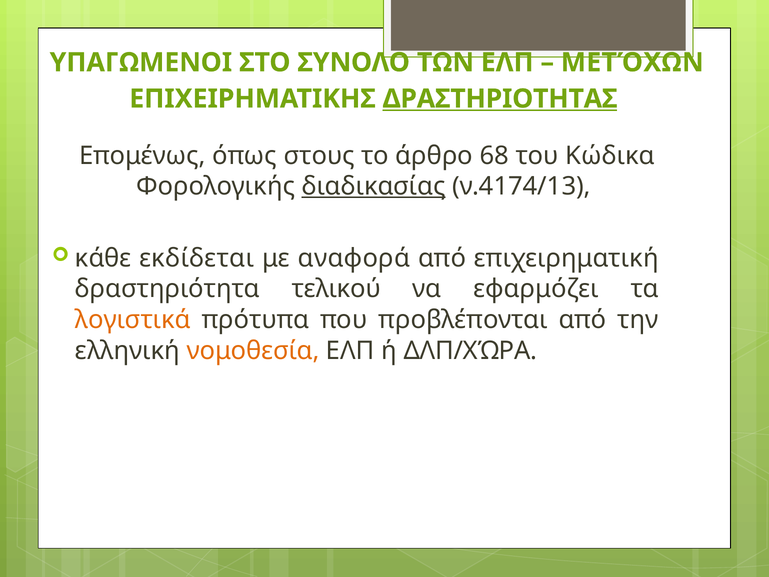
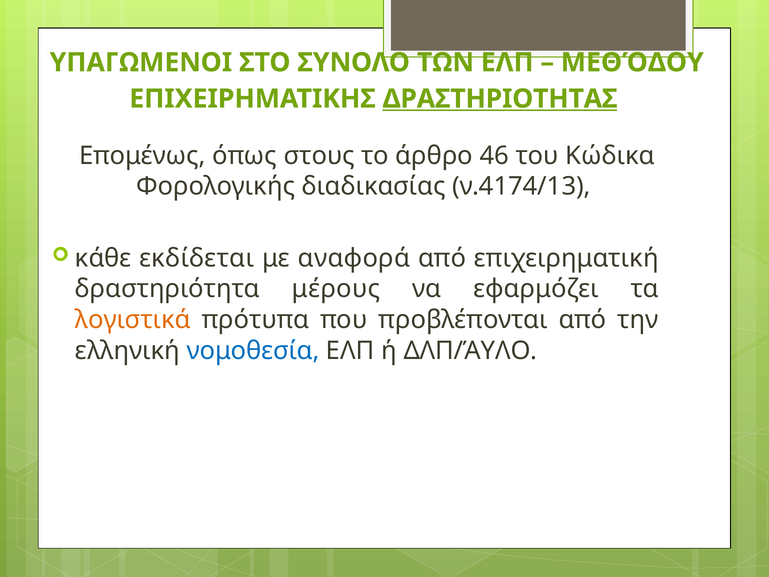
ΜΕΤΌΧΩΝ: ΜΕΤΌΧΩΝ -> ΜΕΘΌΔΟΥ (632, 62)
68: 68 -> 46 (494, 156)
διαδικασίας underline: present -> none (374, 186)
τελικού: τελικού -> μέρους (336, 289)
νομοθεσία colour: orange -> blue (253, 350)
ΔΛΠ/ΧΏΡΑ: ΔΛΠ/ΧΏΡΑ -> ΔΛΠ/ΆΥΛΟ (470, 350)
